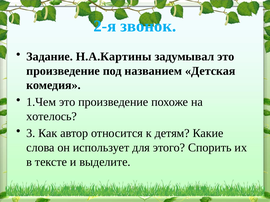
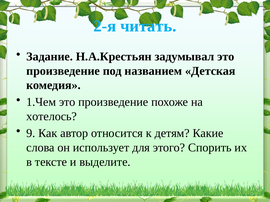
звонок: звонок -> читать (148, 26)
Н.А.Картины: Н.А.Картины -> Н.А.Крестьян (114, 57)
3: 3 -> 9 (31, 133)
